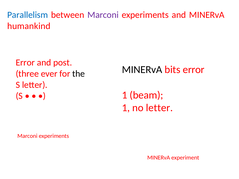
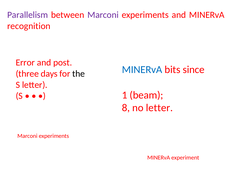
Parallelism colour: blue -> purple (28, 15)
humankind: humankind -> recognition (29, 26)
MINERvA colour: black -> blue (142, 70)
bits error: error -> since (194, 70)
ever: ever -> days (49, 74)
1: 1 -> 8 (126, 108)
